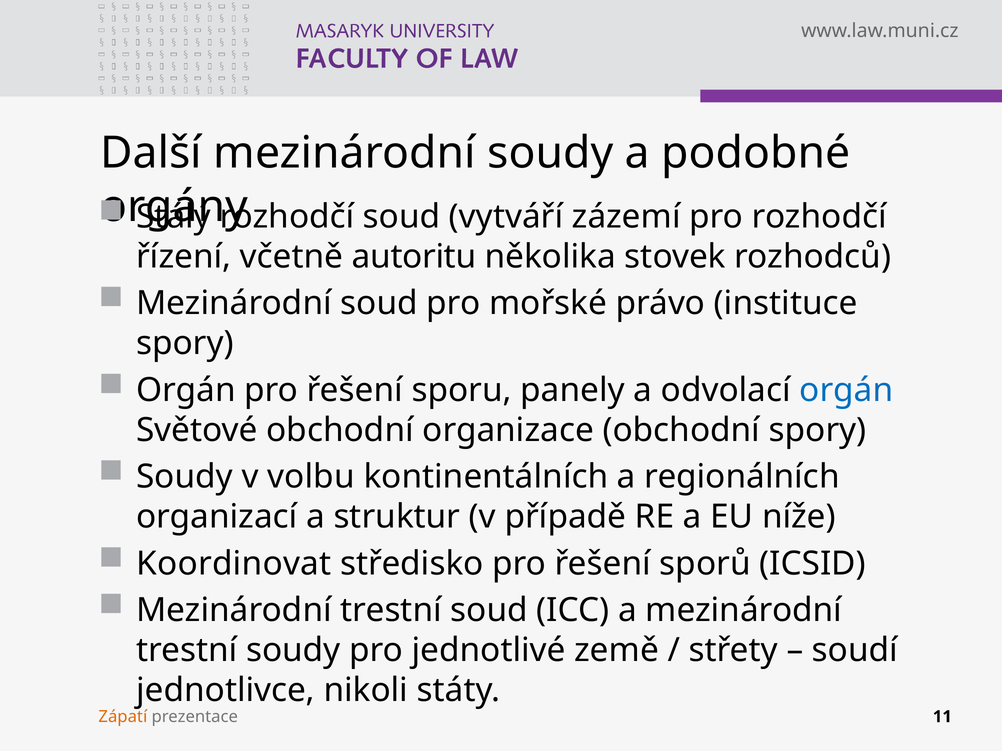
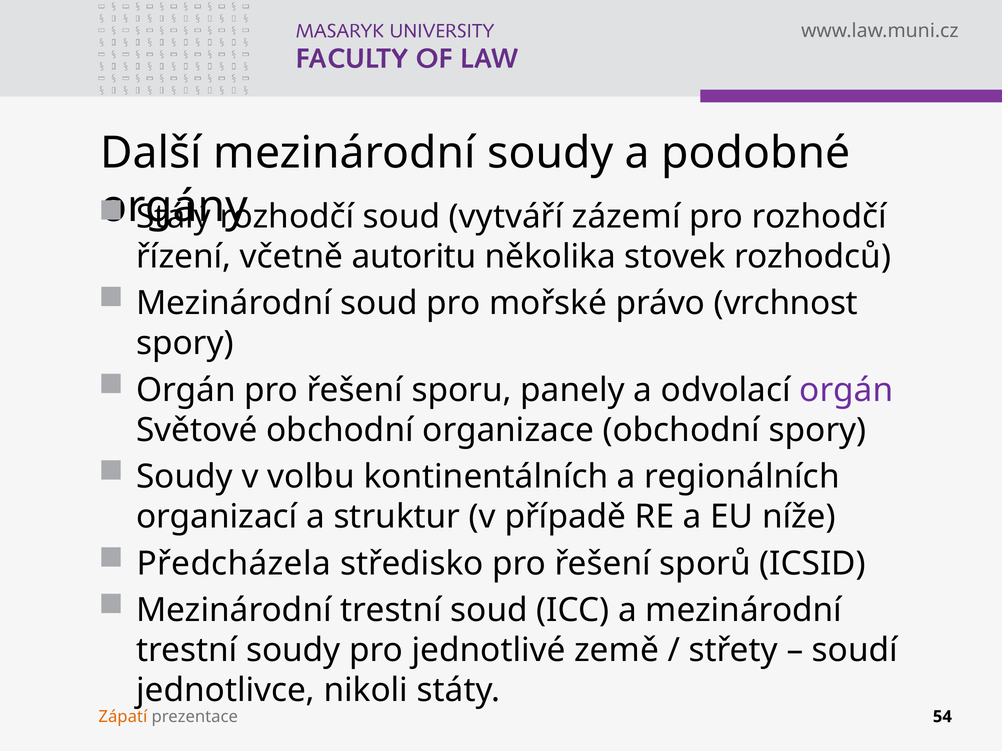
instituce: instituce -> vrchnost (786, 304)
orgán colour: blue -> purple (846, 390)
Koordinovat: Koordinovat -> Předcházela (234, 564)
11: 11 -> 54 (942, 717)
